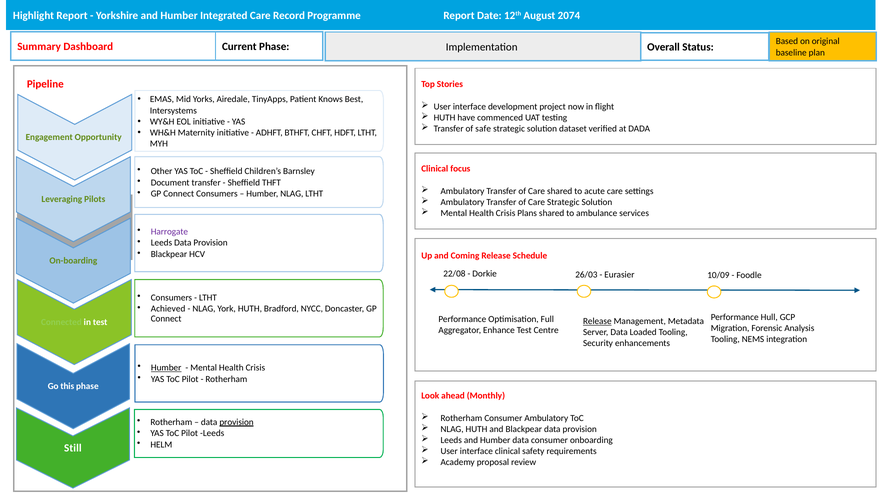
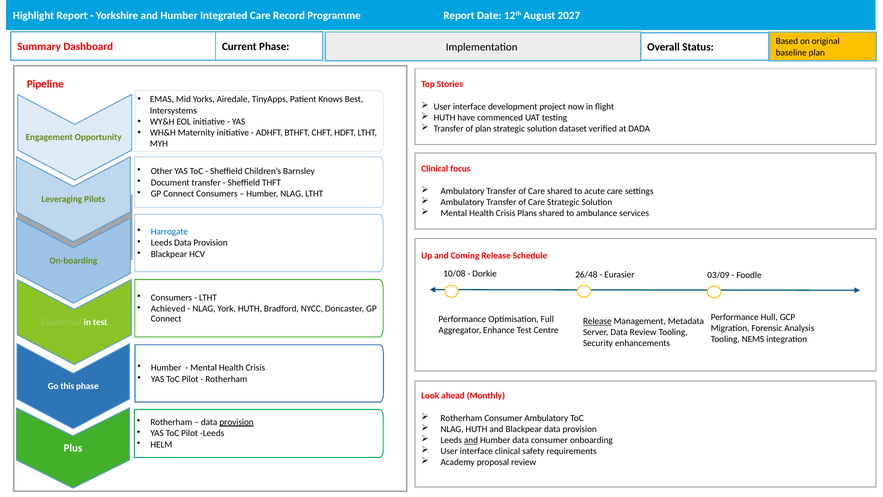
2074: 2074 -> 2027 (569, 15)
of safe: safe -> plan (483, 129)
Harrogate colour: purple -> blue (169, 231)
22/08: 22/08 -> 10/08 (454, 273)
26/03: 26/03 -> 26/48 (586, 275)
10/09: 10/09 -> 03/09 (718, 275)
Data Loaded: Loaded -> Review (643, 332)
Humber underline: present -> none (166, 367)
and underline: none -> present (471, 440)
Still: Still -> Plus (73, 448)
